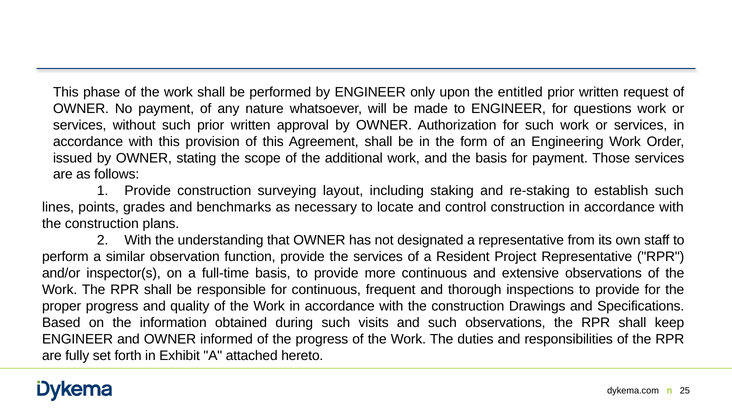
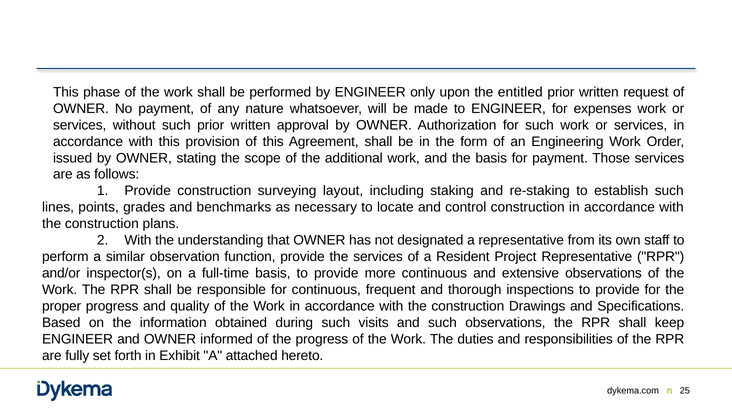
questions: questions -> expenses (603, 108)
